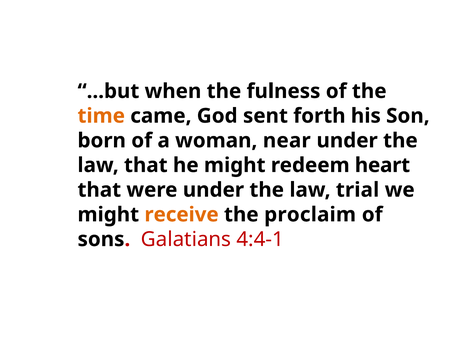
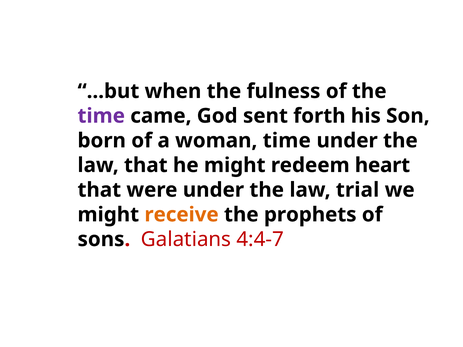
time colour: orange -> purple (101, 116)
woman near: near -> time (287, 141)
proclaim: proclaim -> prophets (310, 215)
4:4-1: 4:4-1 -> 4:4-7 (260, 239)
